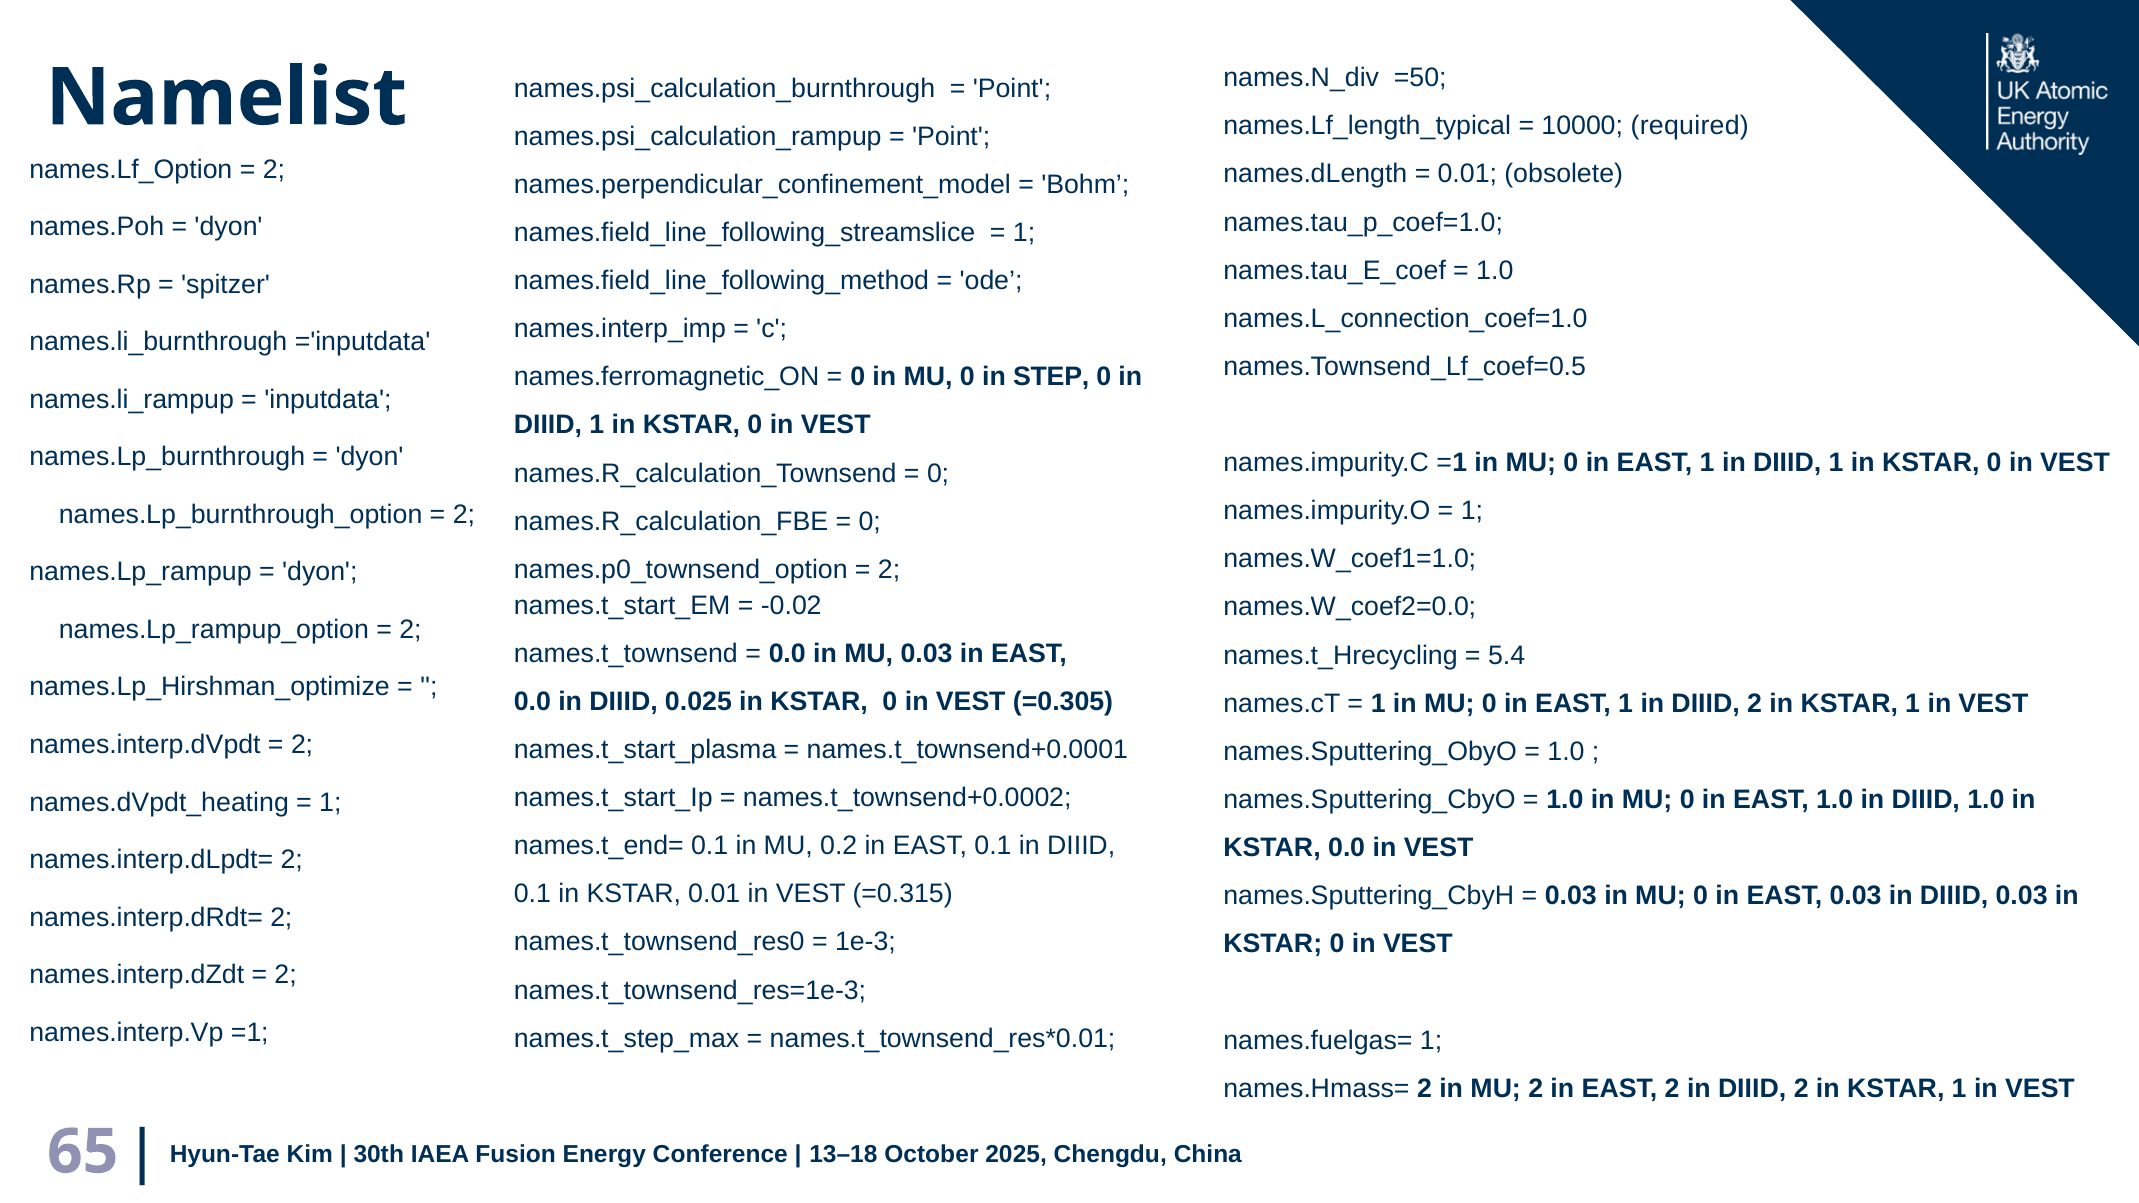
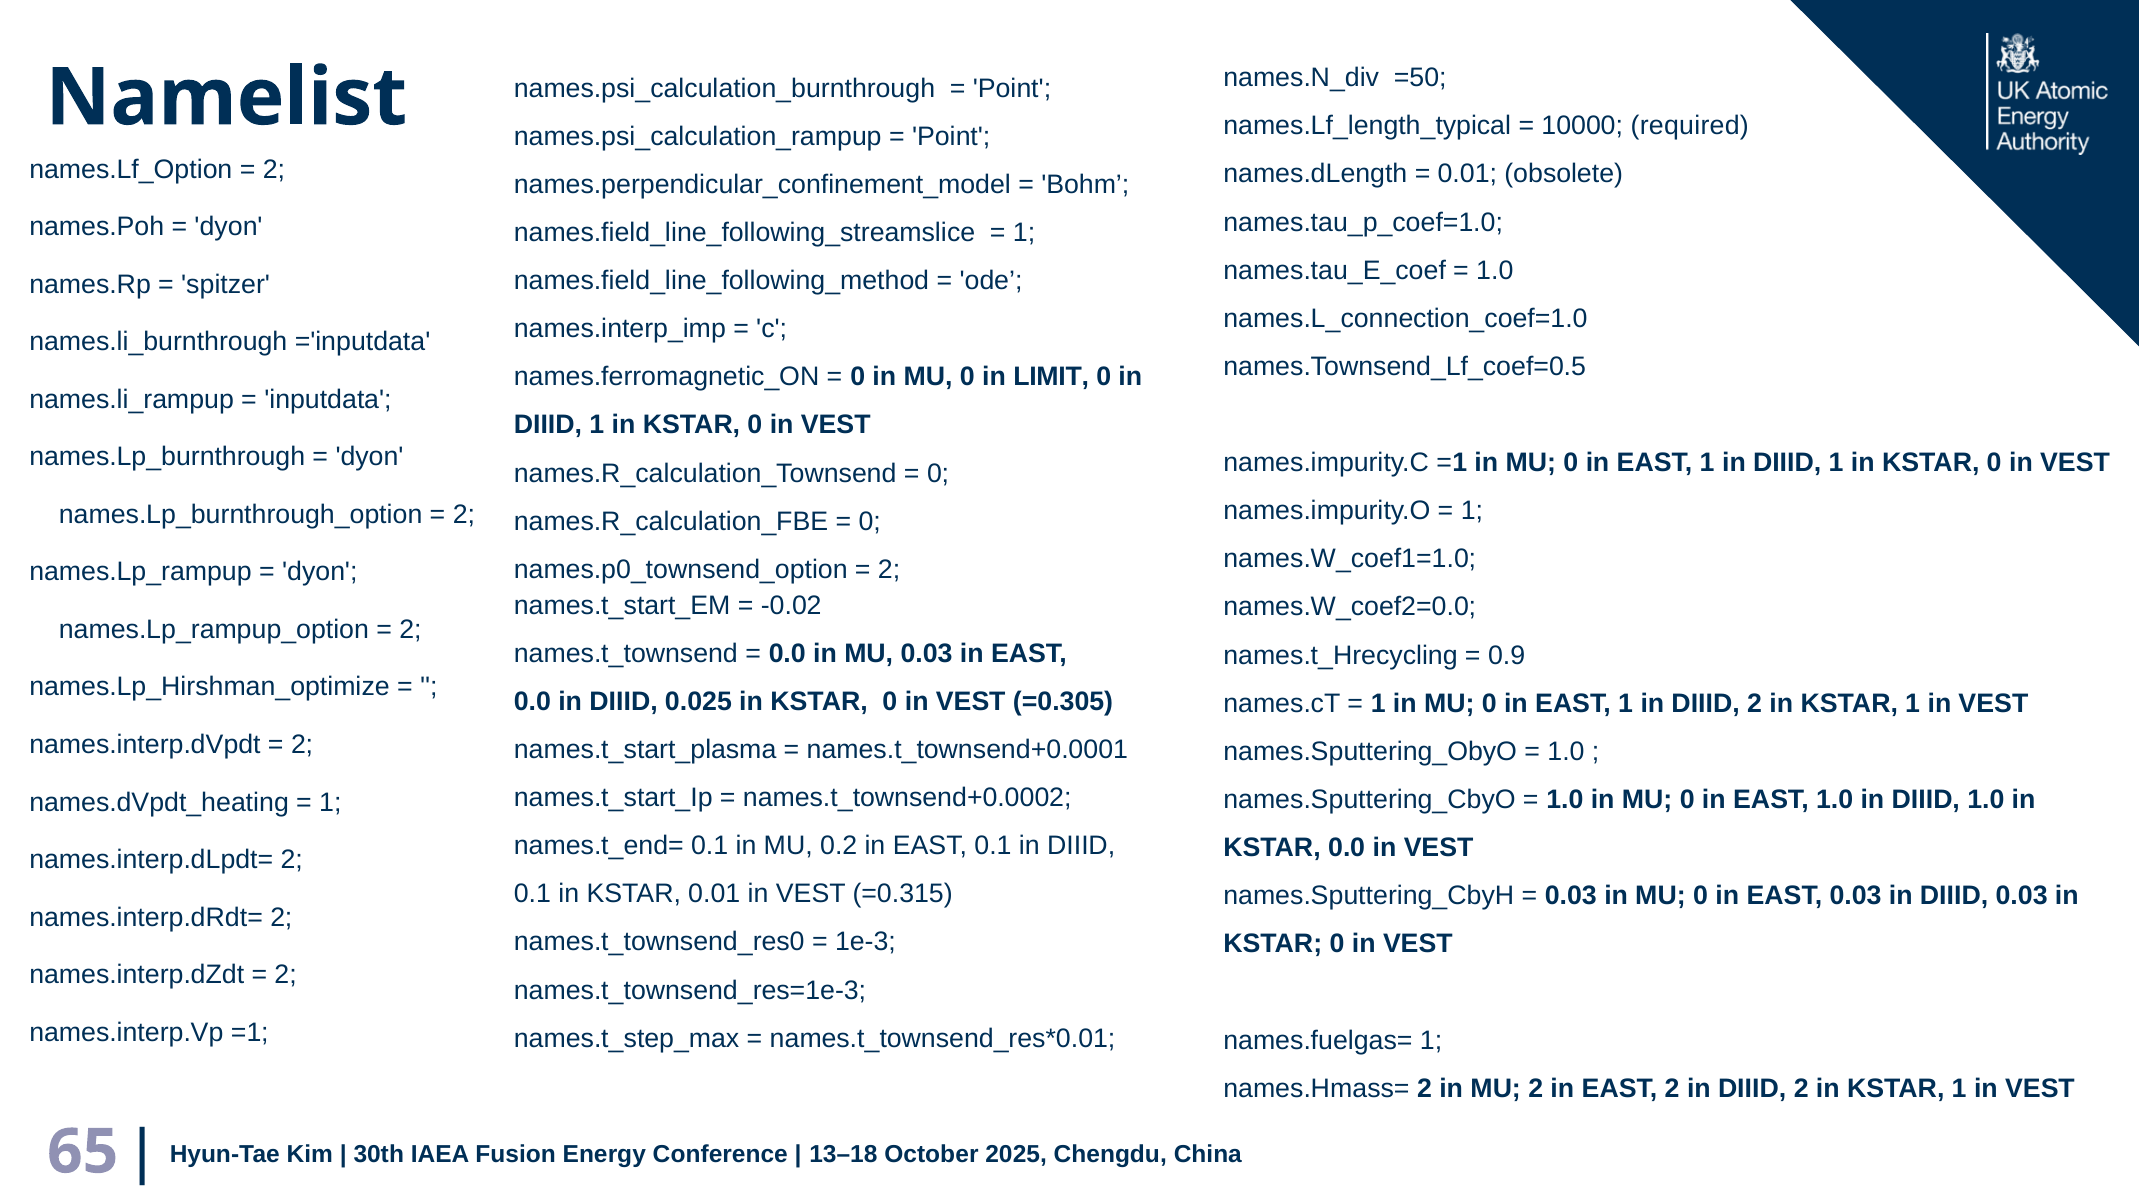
STEP: STEP -> LIMIT (1051, 377)
5.4: 5.4 -> 0.9 (1507, 655)
